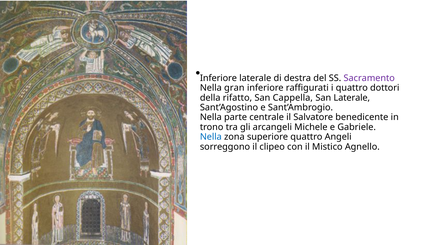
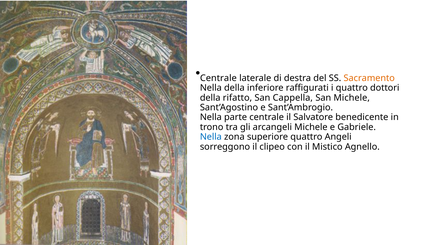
Inferiore: Inferiore -> Centrale (218, 78)
Sacramento colour: purple -> orange (369, 78)
Nella gran: gran -> della (234, 88)
San Laterale: Laterale -> Michele (352, 98)
